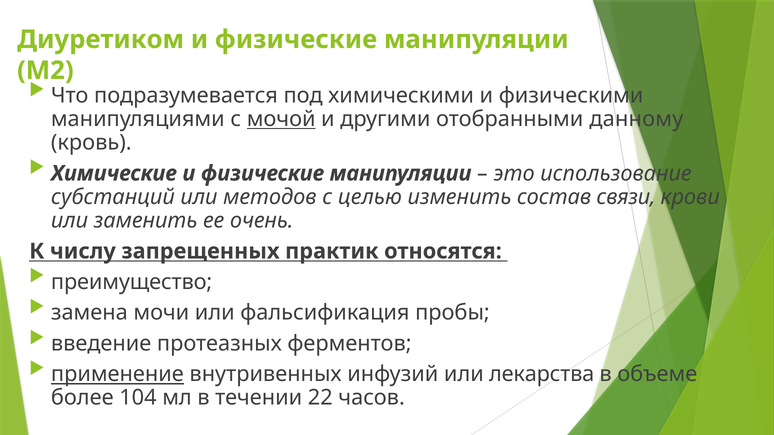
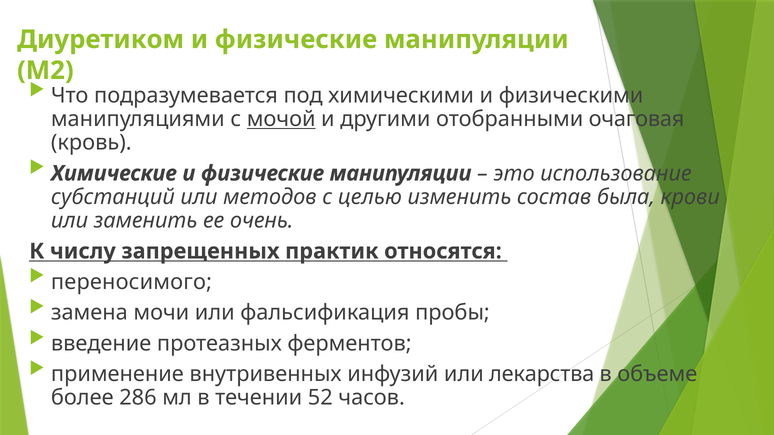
данному: данному -> очаговая (637, 119)
связи: связи -> была (626, 197)
преимущество: преимущество -> переносимого (131, 282)
применение underline: present -> none (117, 375)
104: 104 -> 286 (138, 398)
22: 22 -> 52 (320, 398)
